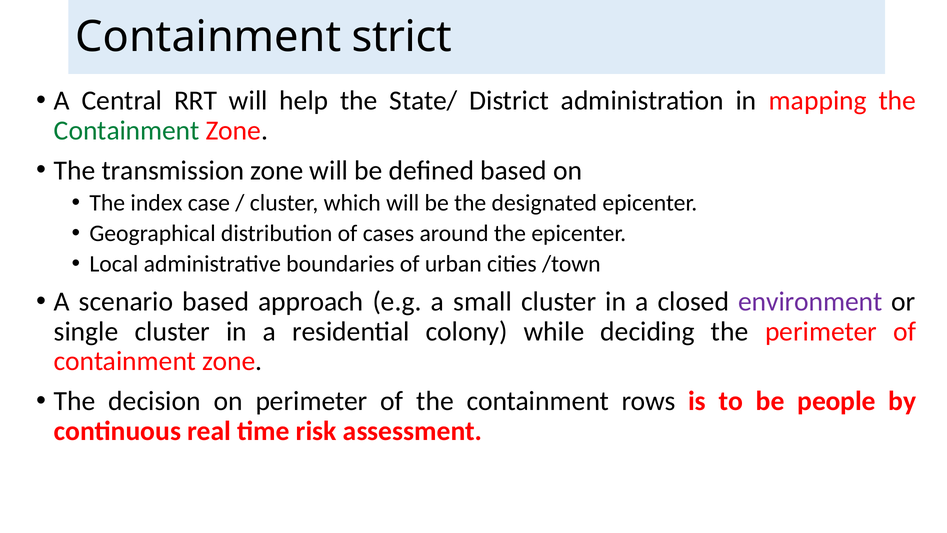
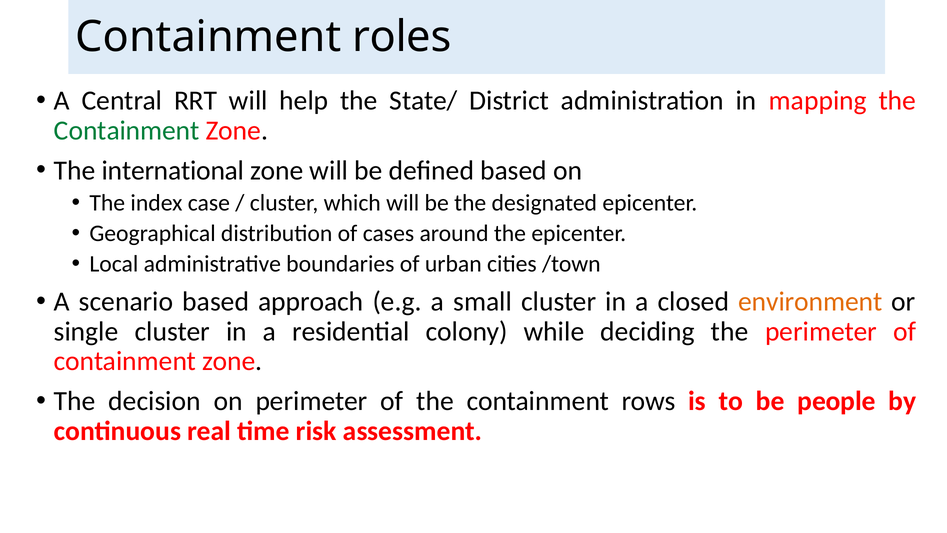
strict: strict -> roles (402, 37)
transmission: transmission -> international (173, 170)
environment colour: purple -> orange (810, 301)
